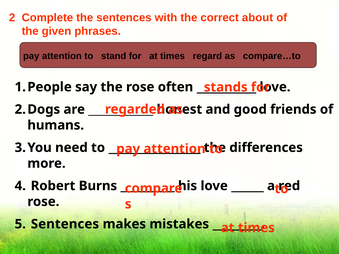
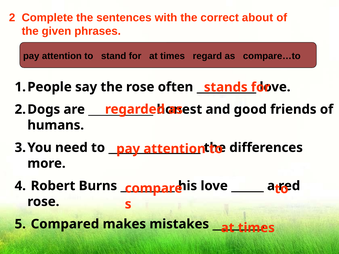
Sentences: Sentences -> Compared (65, 224)
